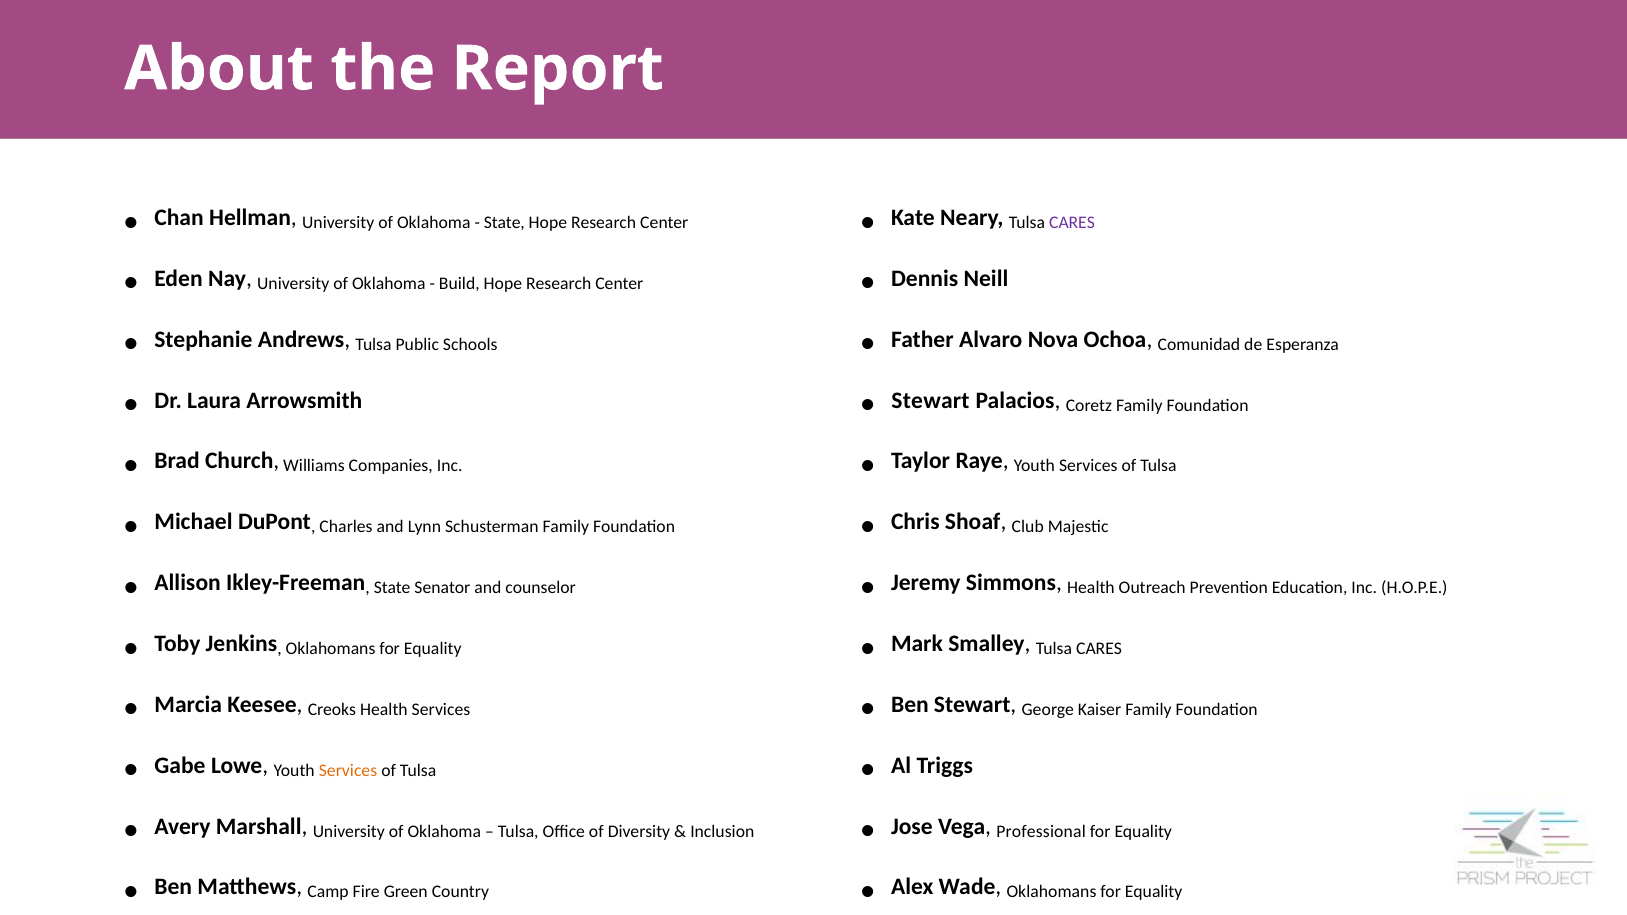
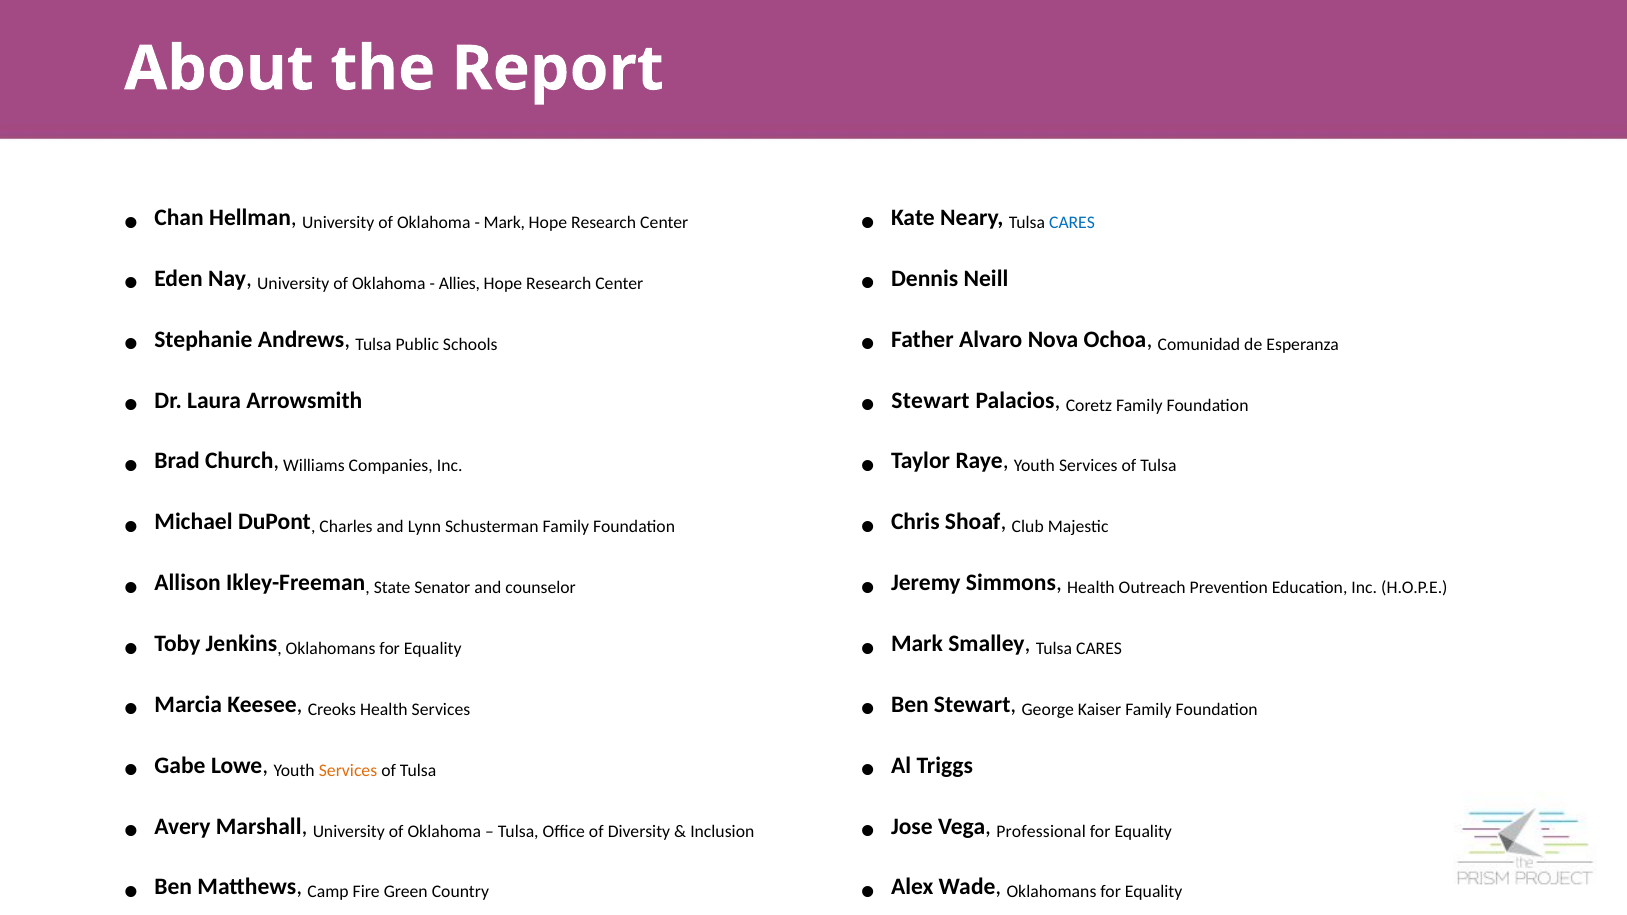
State: State -> Mark (504, 223)
CARES colour: purple -> blue (1072, 223)
Build: Build -> Allies (459, 284)
